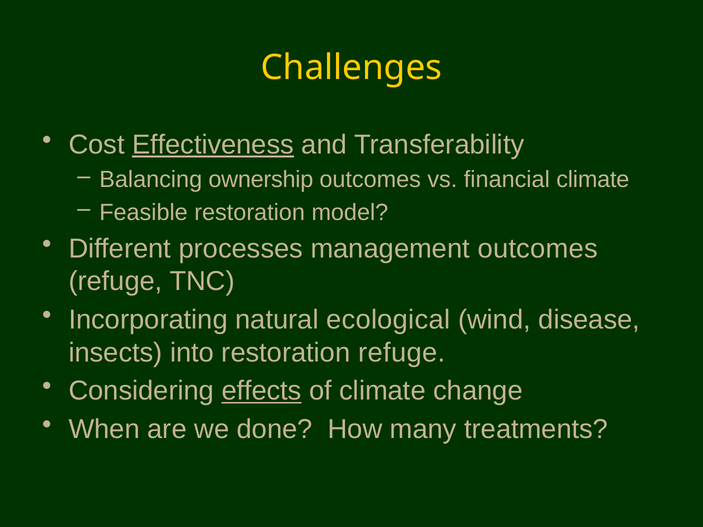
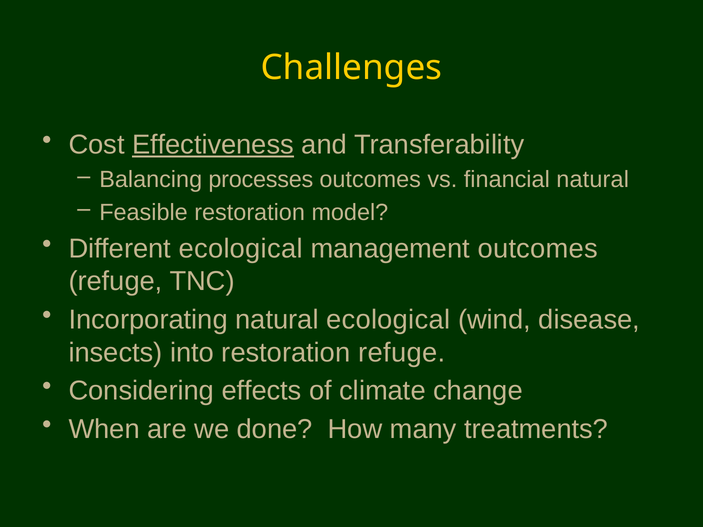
ownership: ownership -> processes (261, 180)
financial climate: climate -> natural (593, 180)
Different processes: processes -> ecological (241, 249)
effects underline: present -> none (262, 391)
